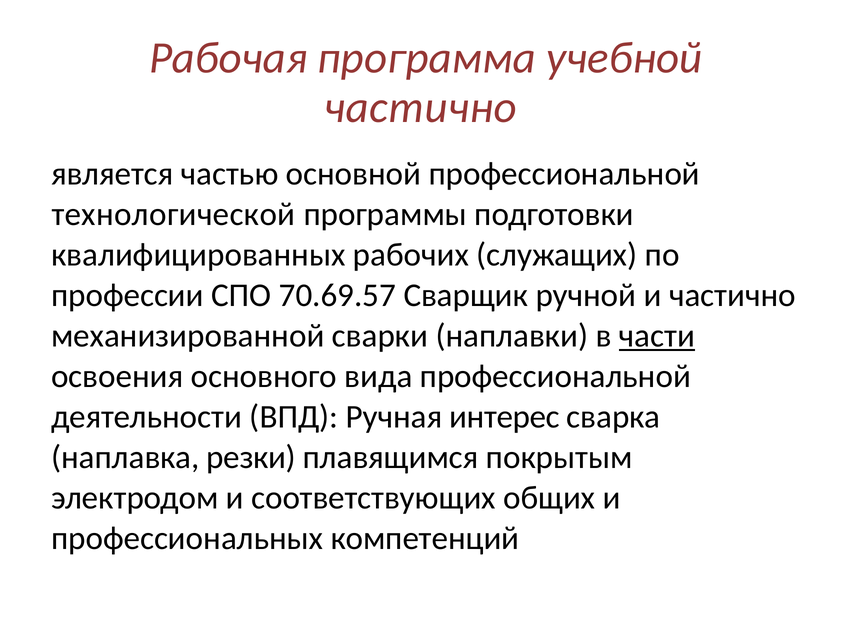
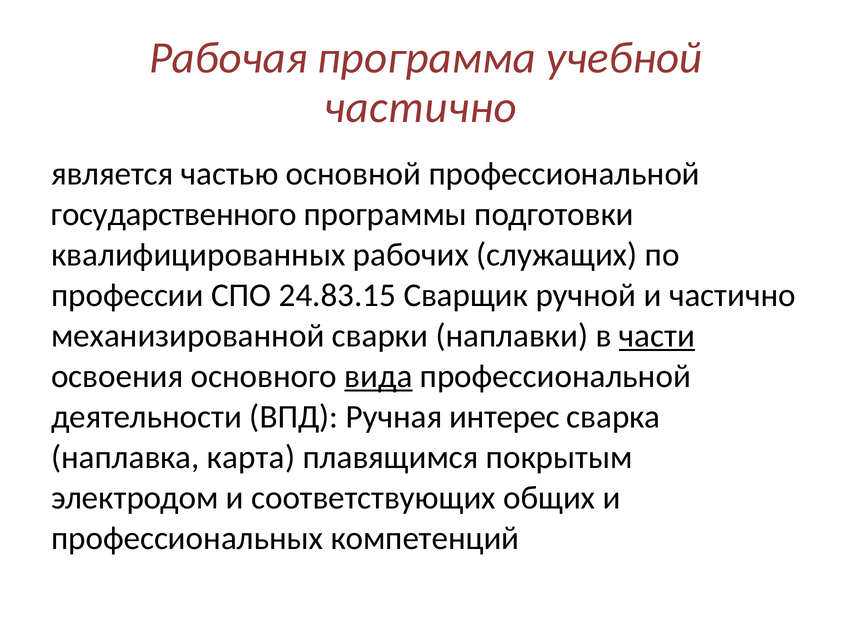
технологической: технологической -> государственного (174, 214)
70.69.57: 70.69.57 -> 24.83.15 (337, 295)
вида underline: none -> present (378, 376)
резки: резки -> карта (251, 457)
